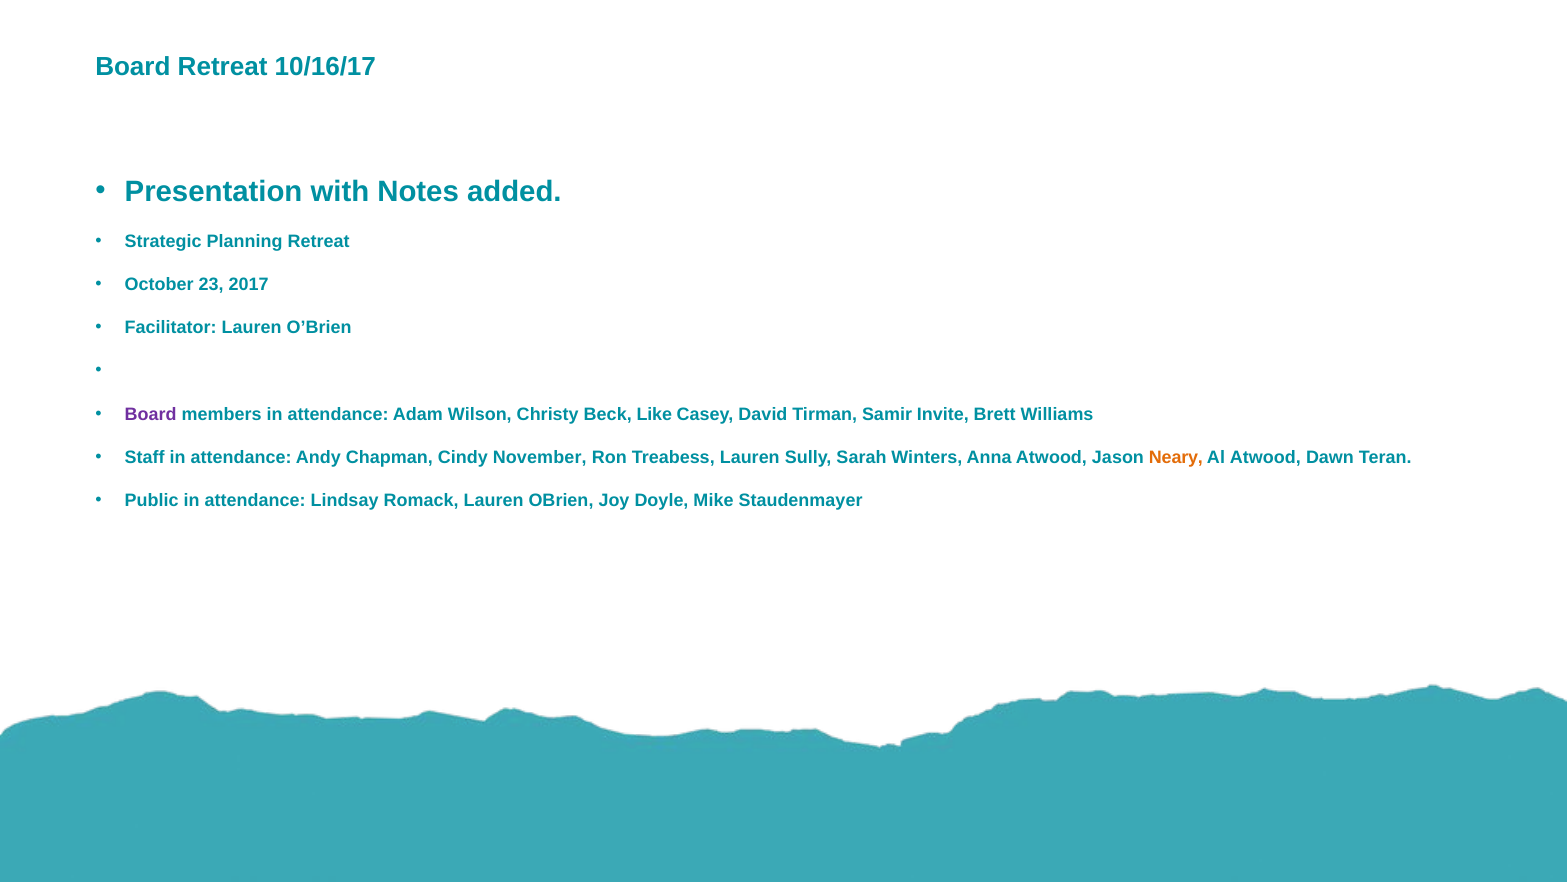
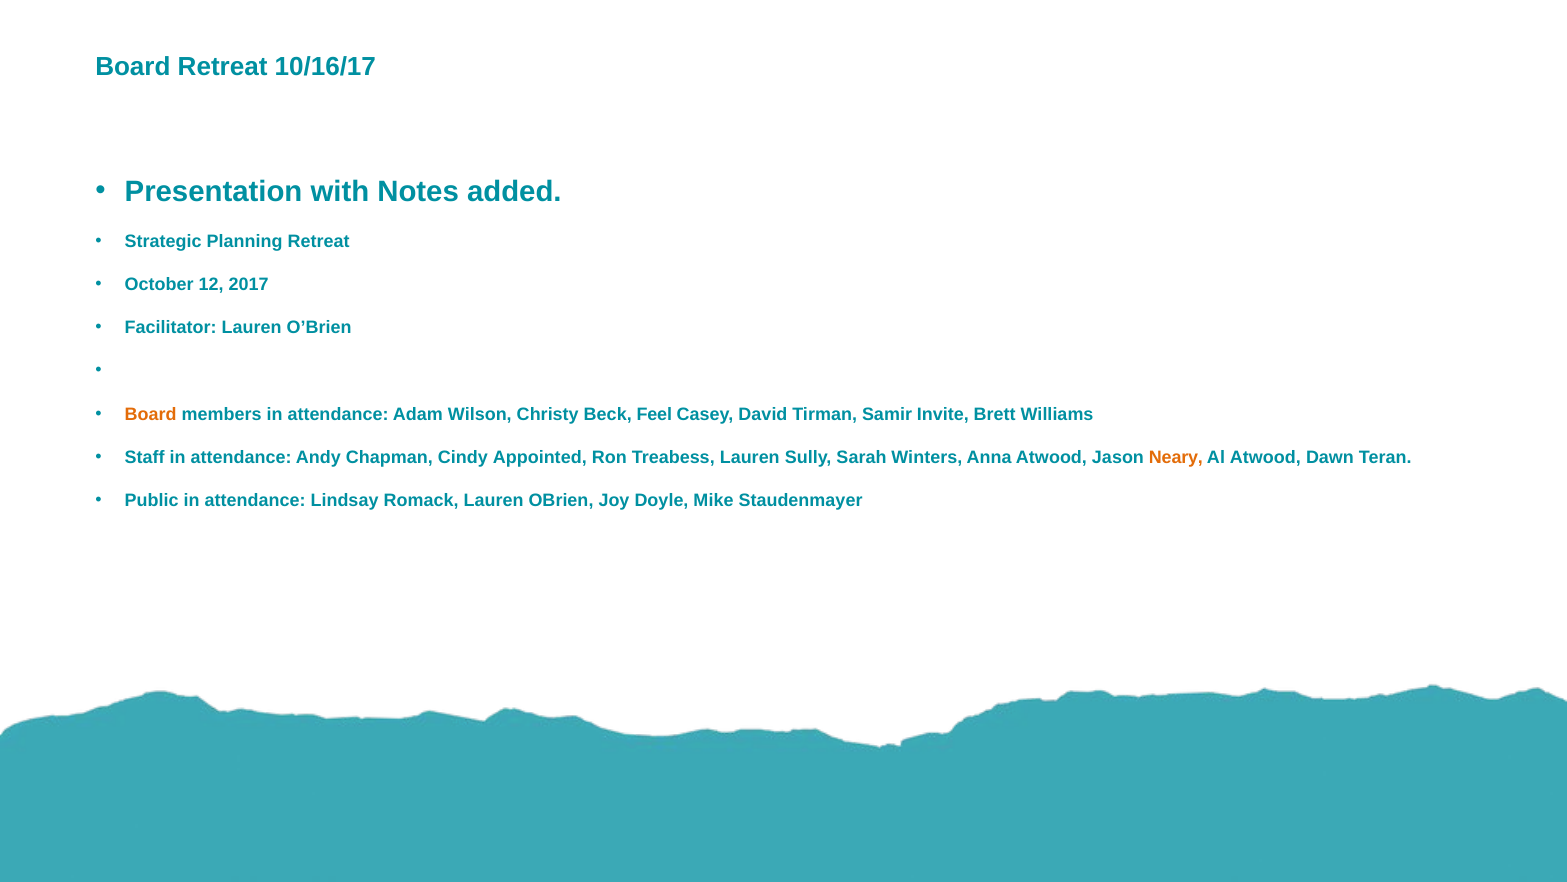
23: 23 -> 12 (211, 284)
Board colour: purple -> orange (151, 414)
Like: Like -> Feel (654, 414)
November: November -> Appointed (540, 457)
